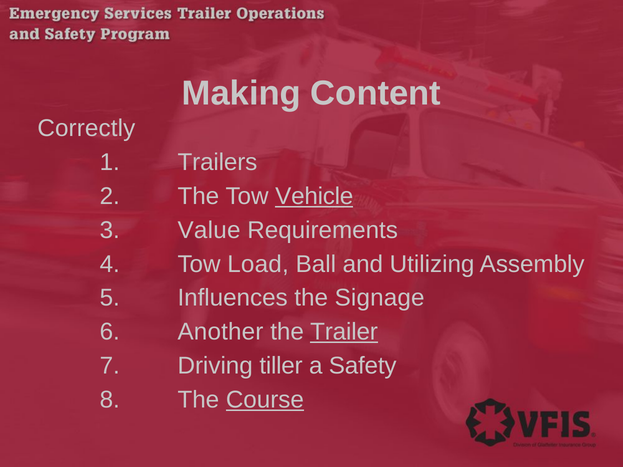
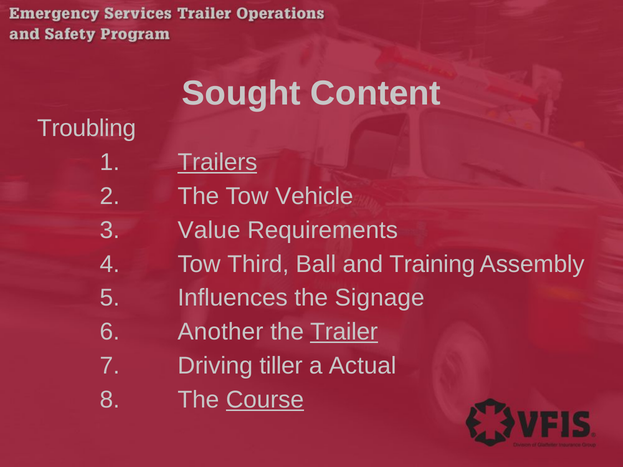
Making: Making -> Sought (241, 93)
Correctly: Correctly -> Troubling (87, 128)
Trailers underline: none -> present (217, 162)
Vehicle underline: present -> none (314, 196)
Load: Load -> Third (258, 264)
Utilizing: Utilizing -> Training (432, 264)
Safety: Safety -> Actual (363, 366)
